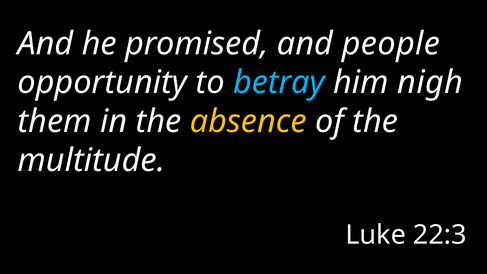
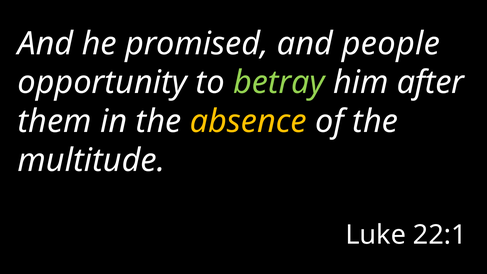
betray colour: light blue -> light green (279, 83)
nigh: nigh -> after (430, 83)
22:3: 22:3 -> 22:1 (440, 235)
